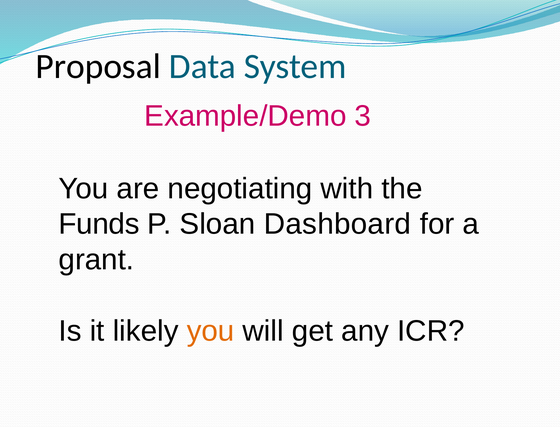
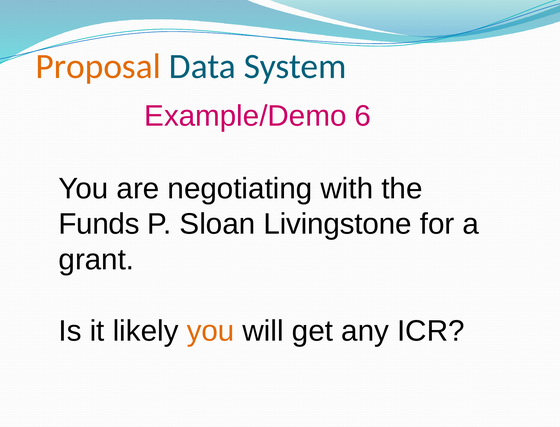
Proposal colour: black -> orange (98, 67)
3: 3 -> 6 (363, 116)
Dashboard: Dashboard -> Livingstone (338, 224)
